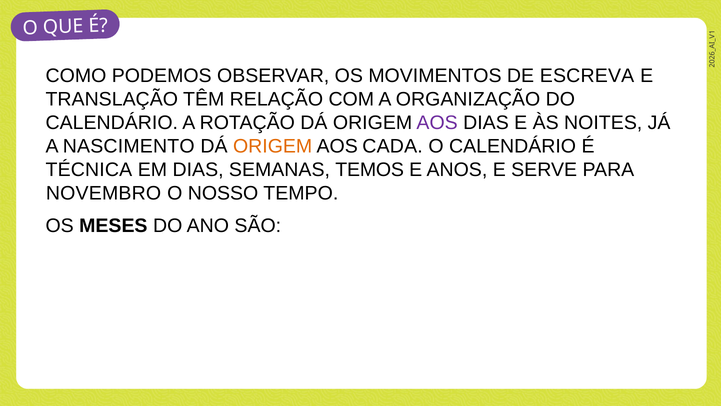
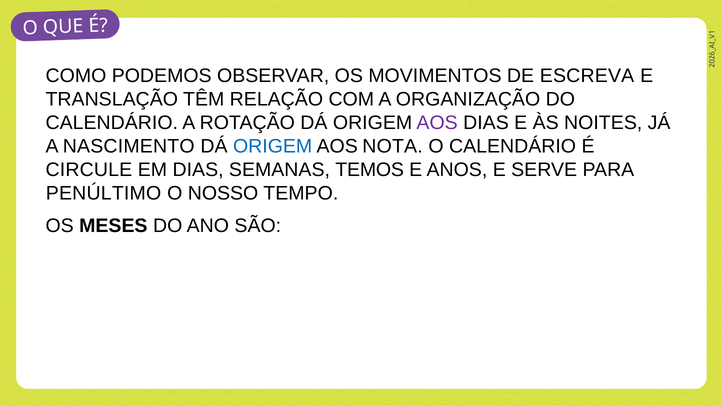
ORIGEM colour: orange -> blue (273, 146)
CADA: CADA -> NOTA (393, 146)
TÉCNICA: TÉCNICA -> CIRCULE (89, 170)
NOVEMBRO: NOVEMBRO -> PENÚLTIMO (104, 193)
